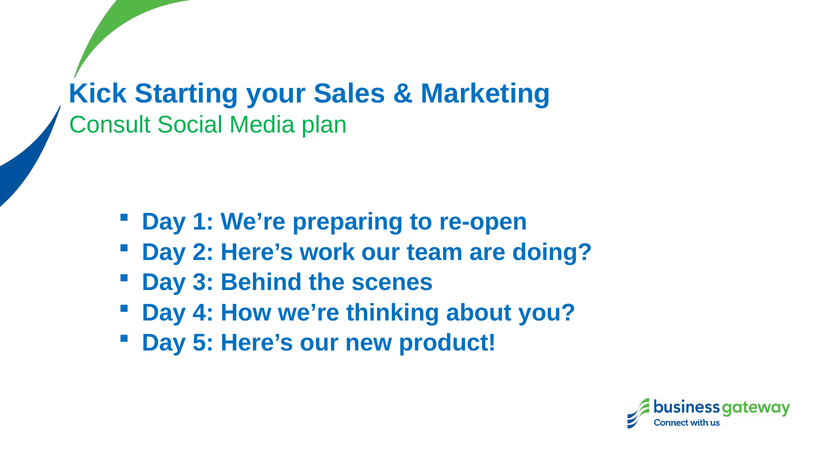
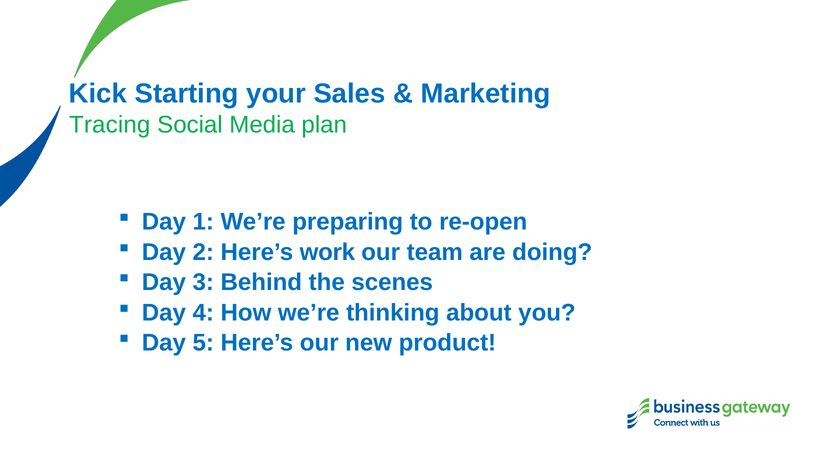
Consult: Consult -> Tracing (110, 125)
